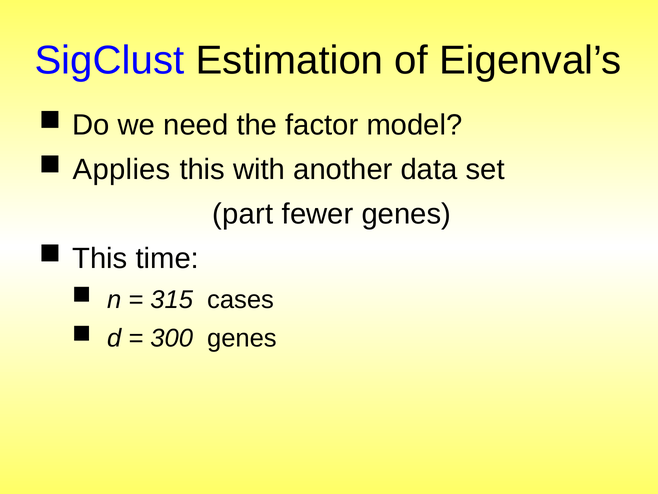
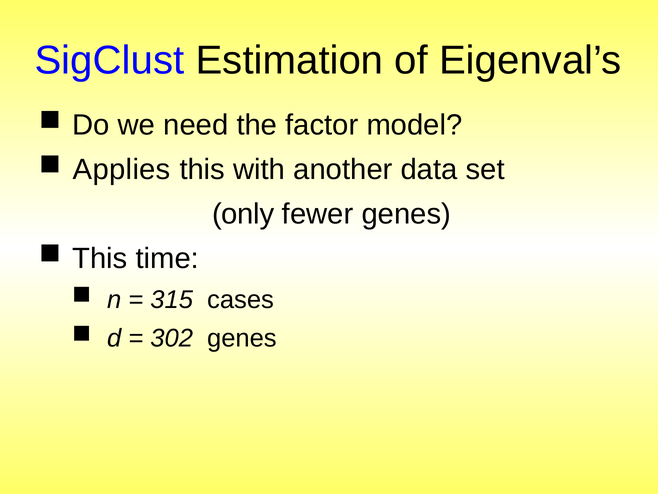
part: part -> only (243, 214)
300: 300 -> 302 (172, 338)
